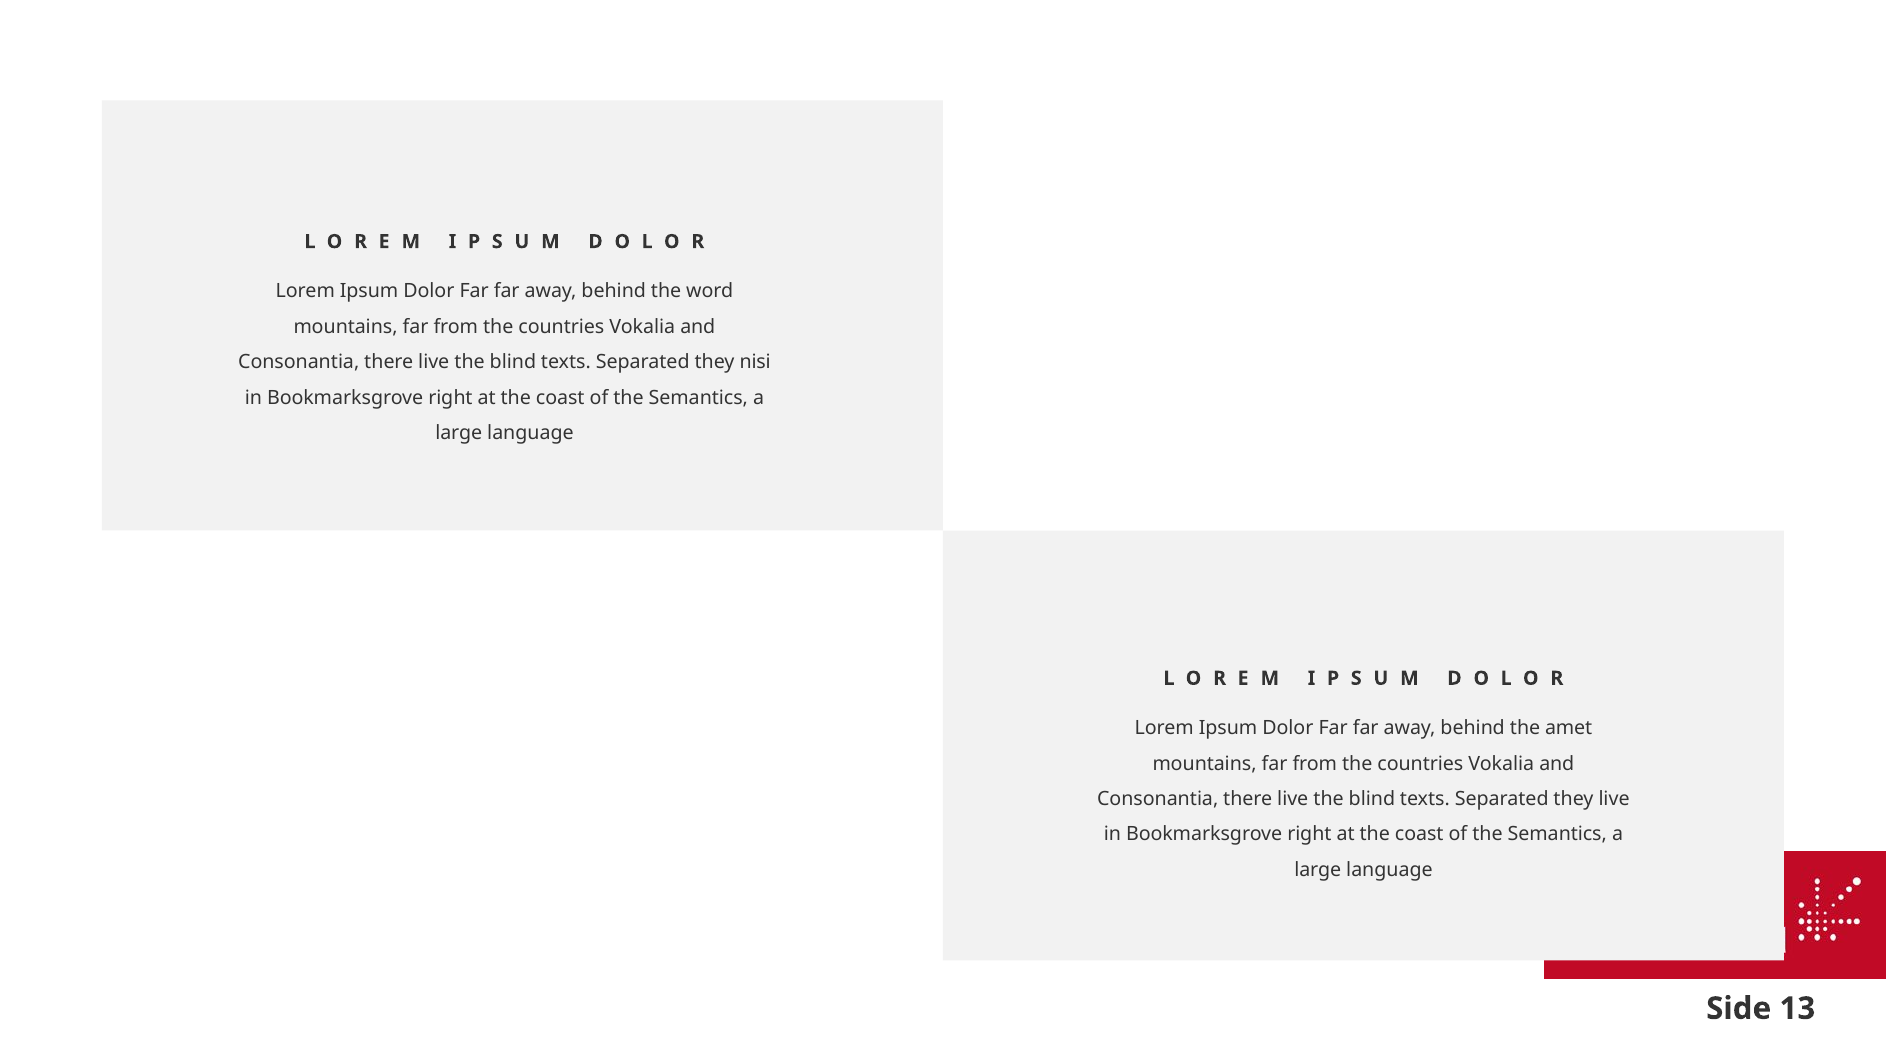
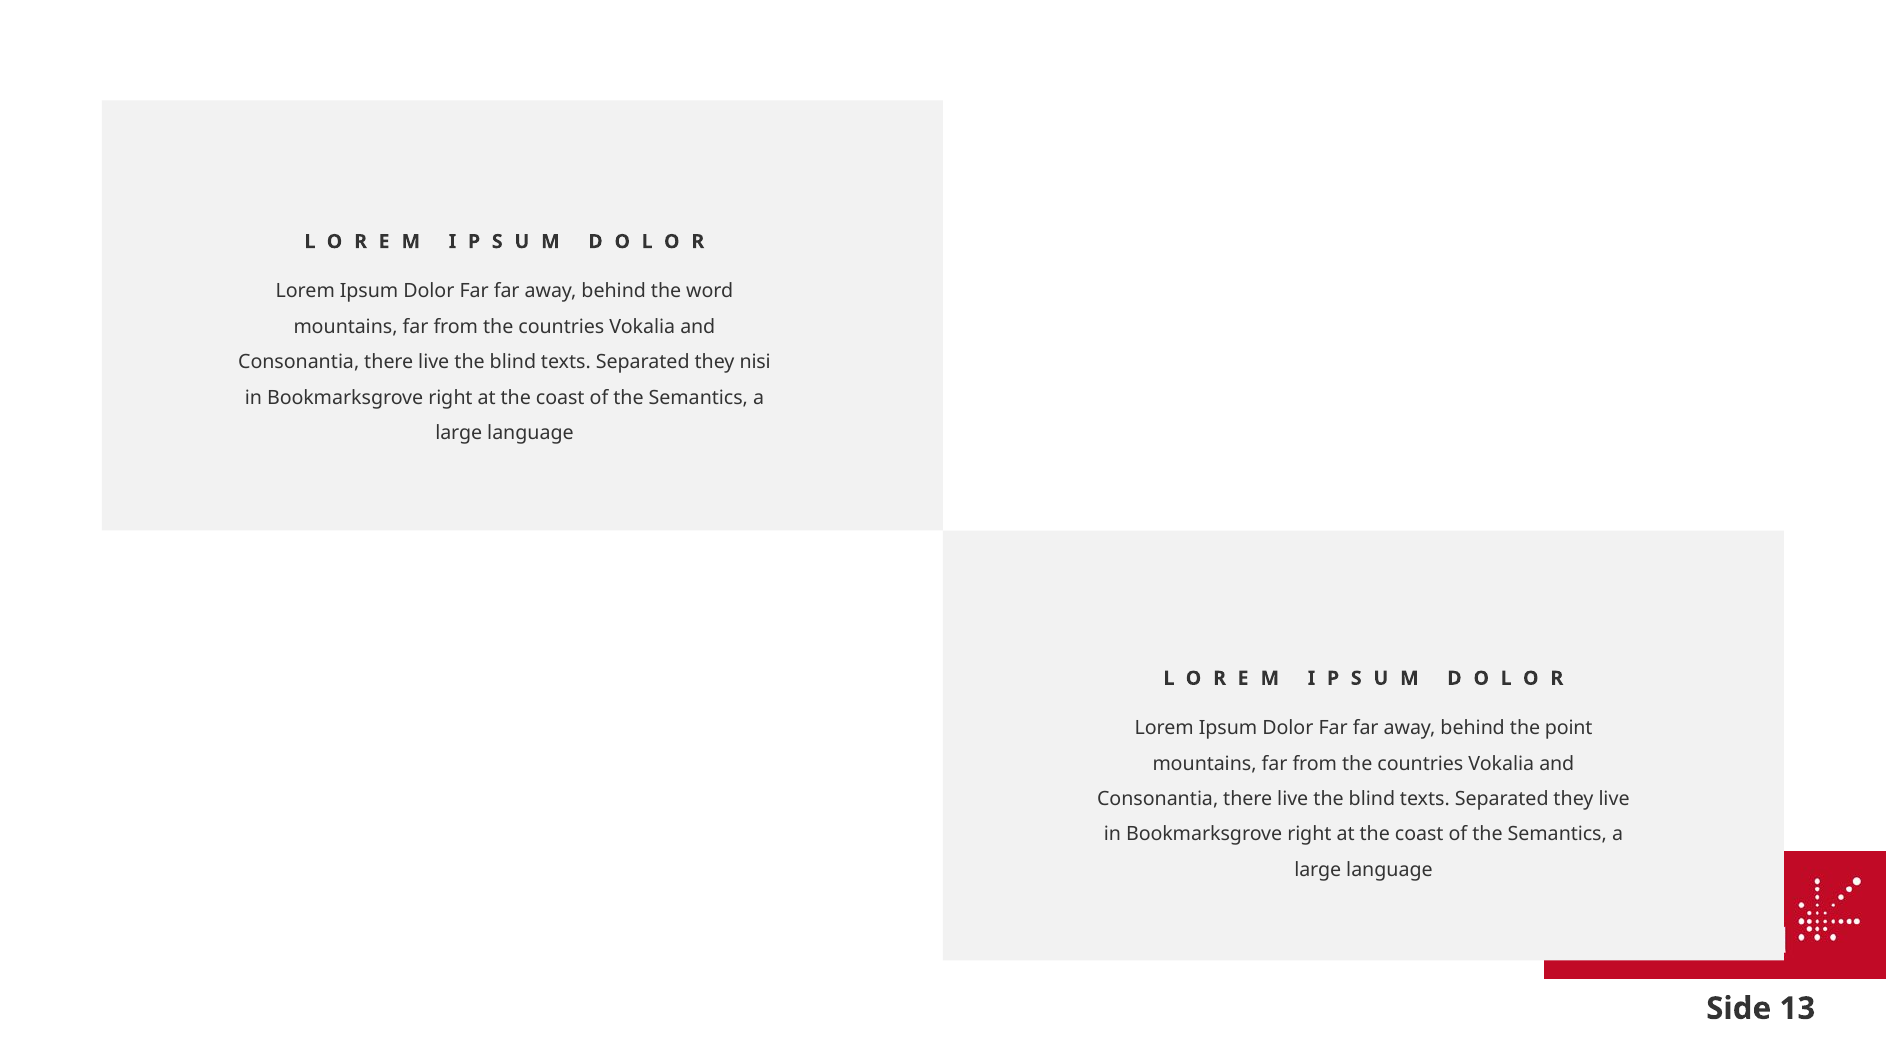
amet: amet -> point (1569, 728)
